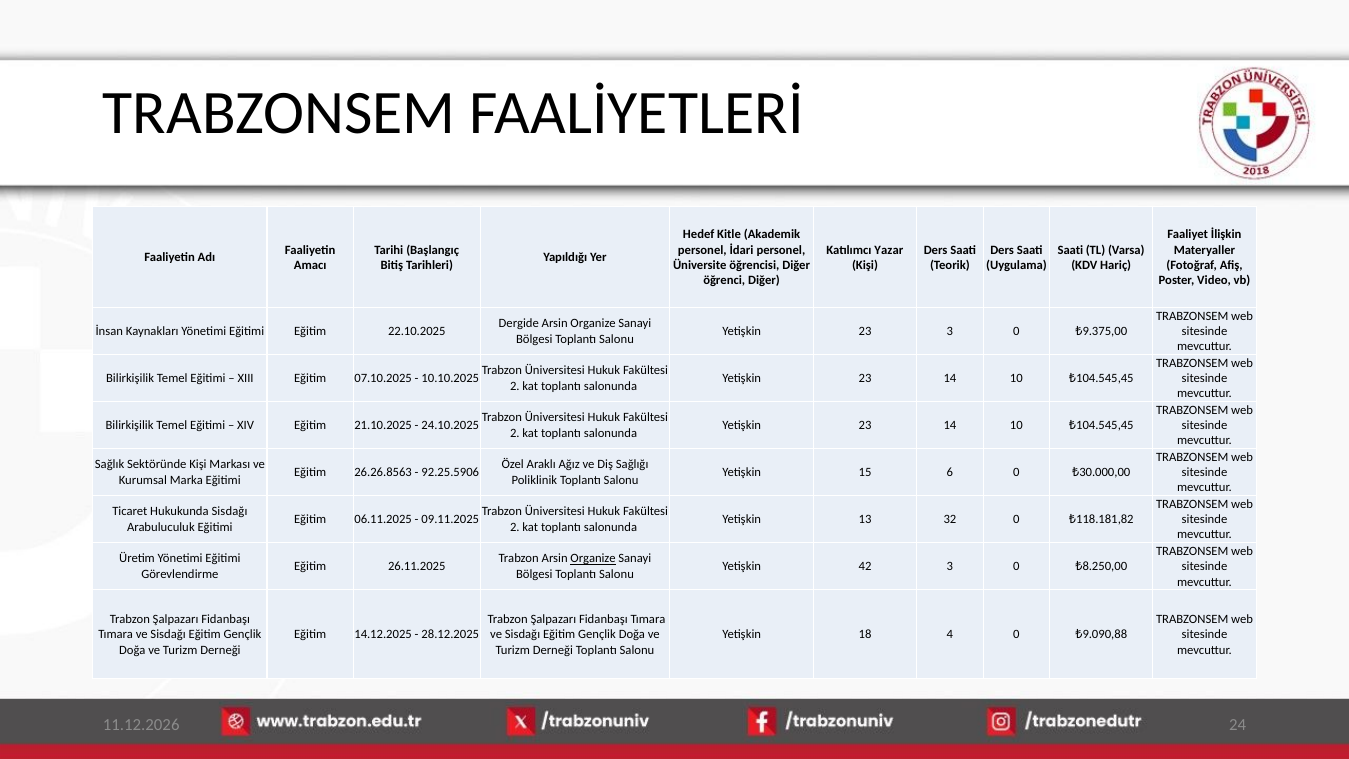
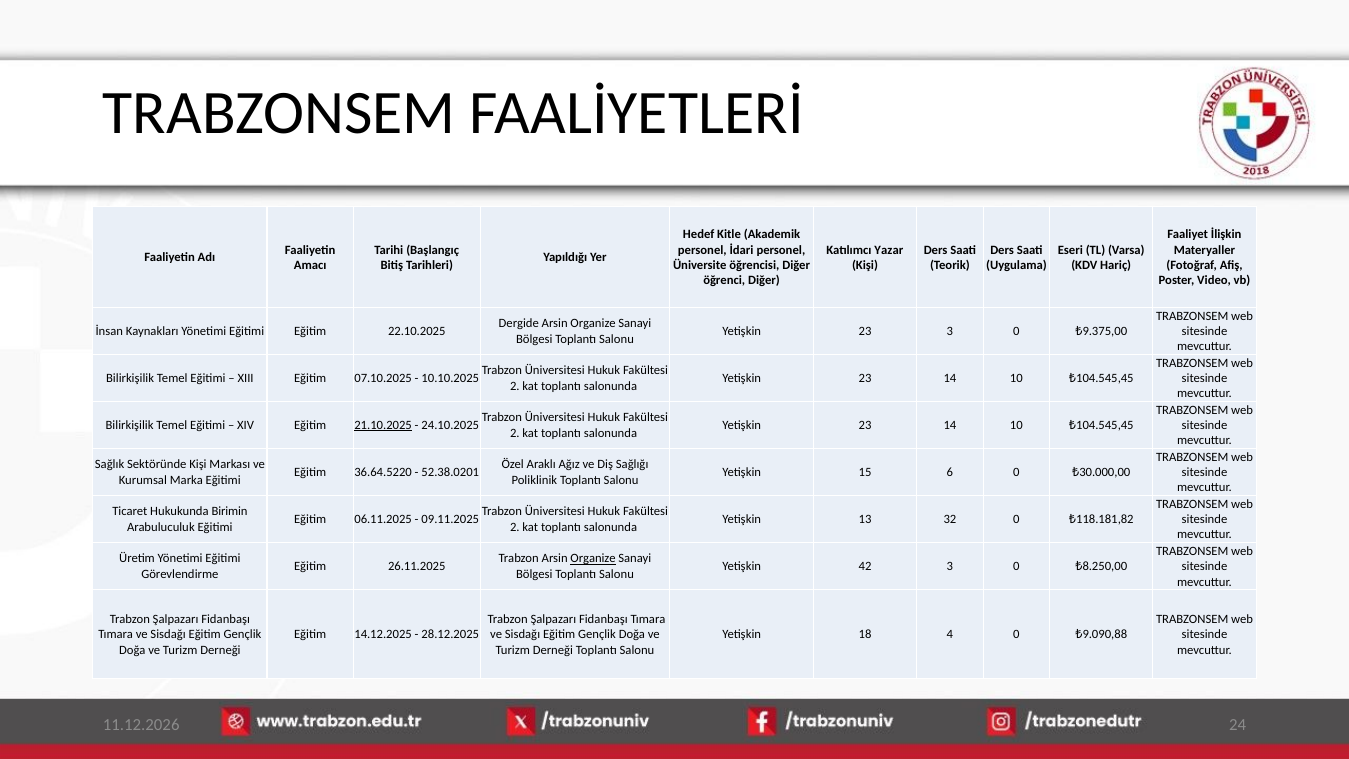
Saati: Saati -> Eseri (1070, 250)
21.10.2025 underline: none -> present (383, 425)
26.26.8563: 26.26.8563 -> 36.64.5220 (383, 472)
92.25.5906: 92.25.5906 -> 52.38.0201 (450, 472)
Hukukunda Sisdağı: Sisdağı -> Birimin (230, 512)
